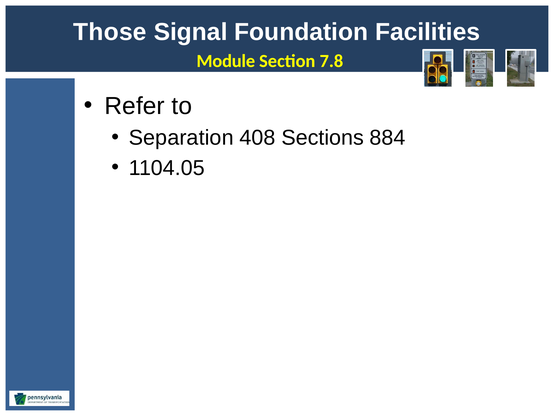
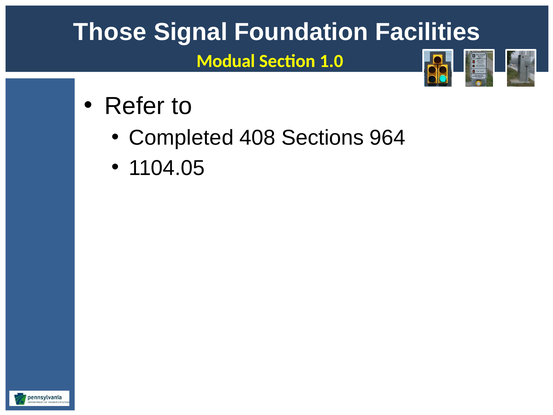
Module: Module -> Modual (226, 61)
7.8: 7.8 -> 1.0 (331, 61)
Separation: Separation -> Completed (181, 138)
884: 884 -> 964 (388, 138)
